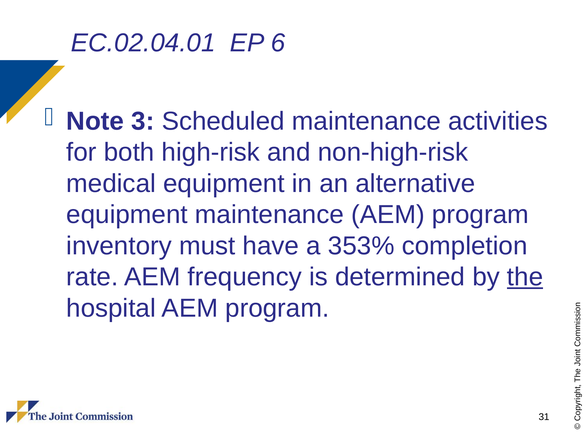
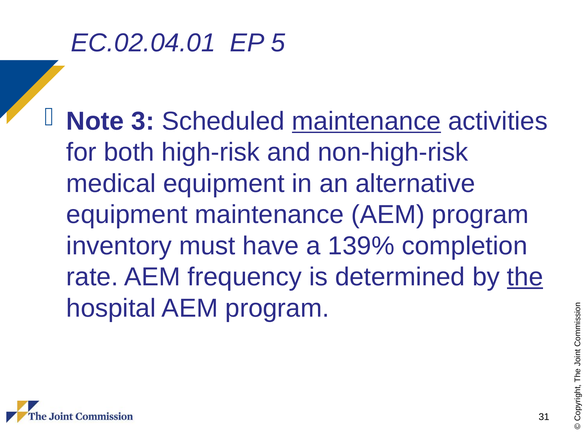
6: 6 -> 5 (278, 43)
maintenance underline: none -> present (366, 121)
353%: 353% -> 139% (361, 246)
